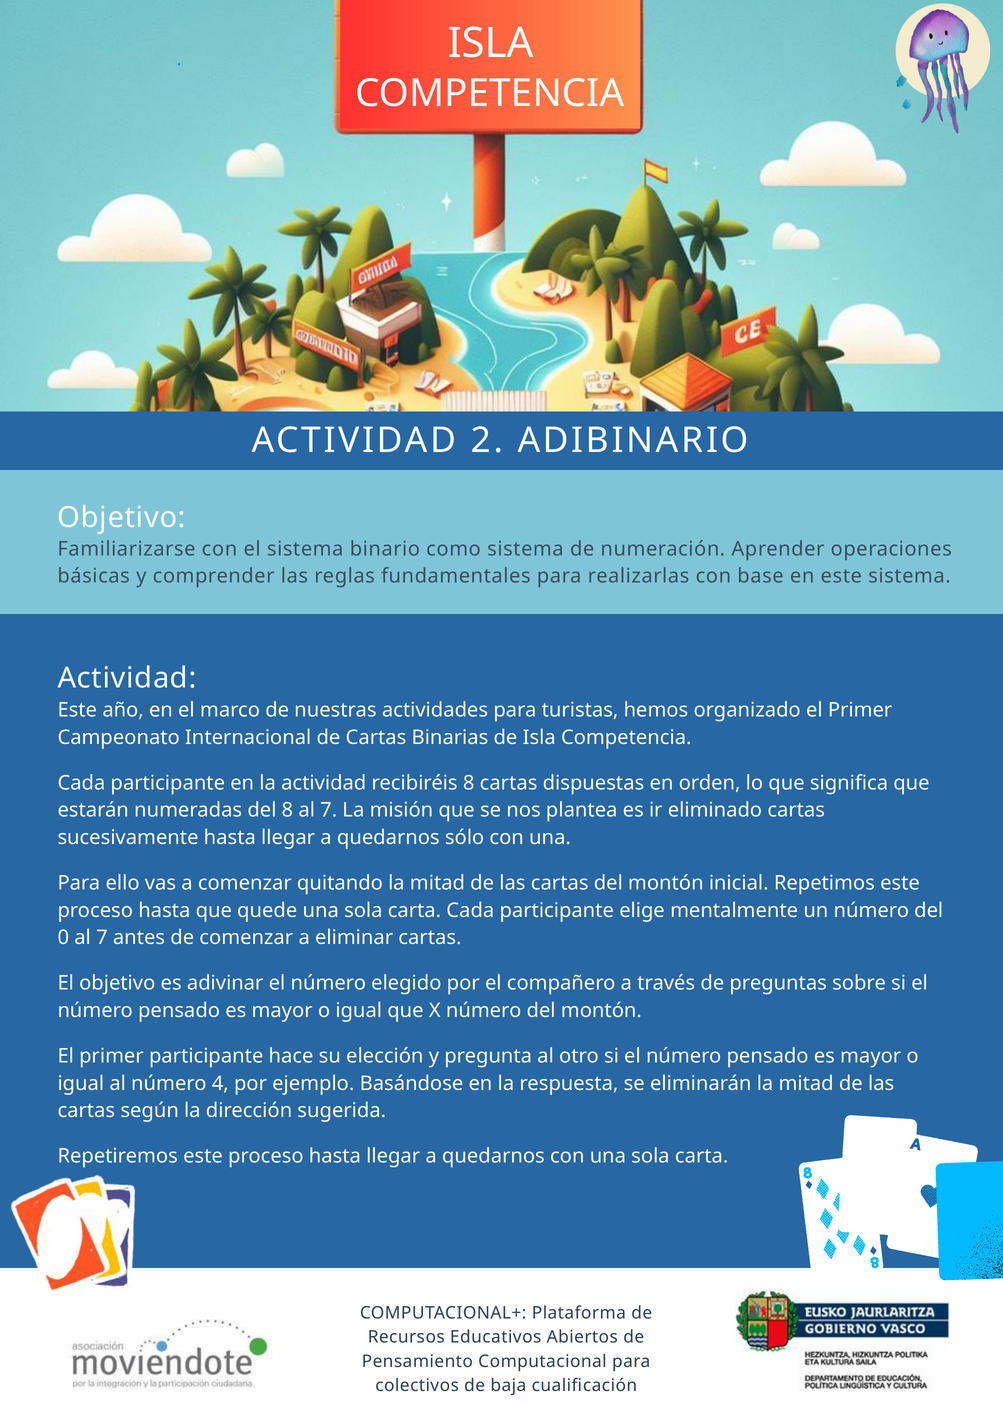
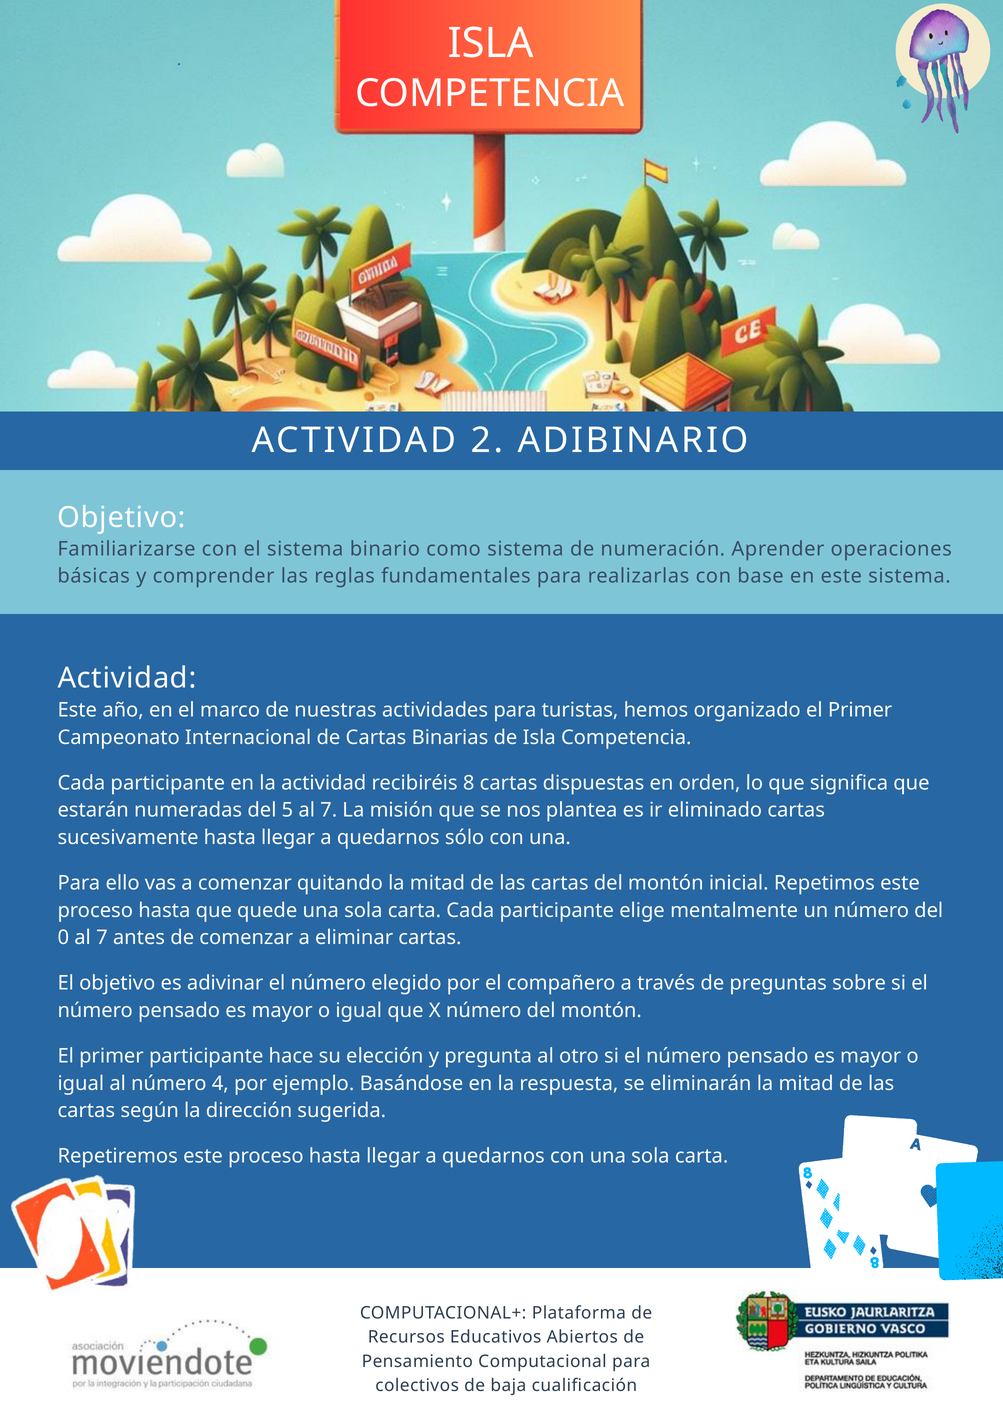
del 8: 8 -> 5 (287, 810)
